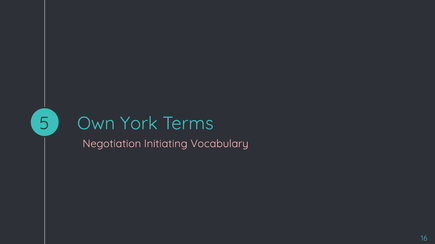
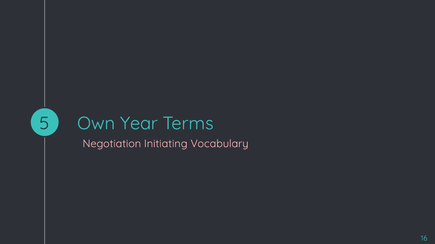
York: York -> Year (139, 124)
